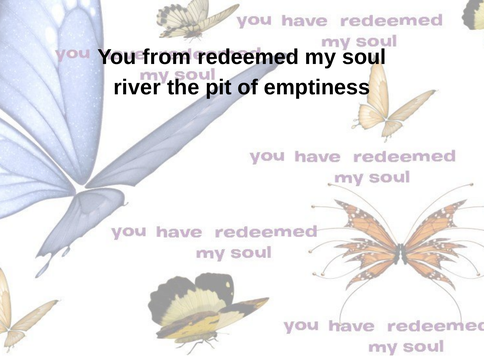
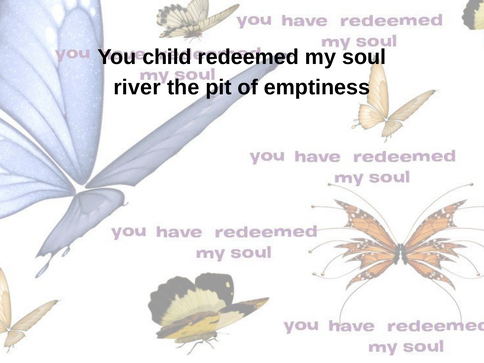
from: from -> child (167, 57)
